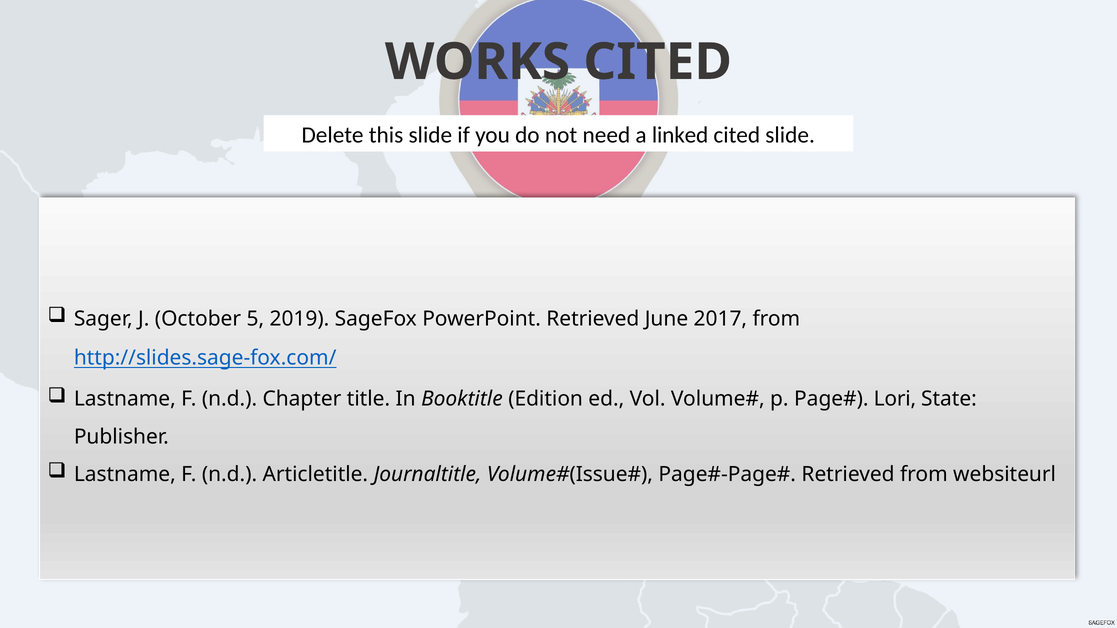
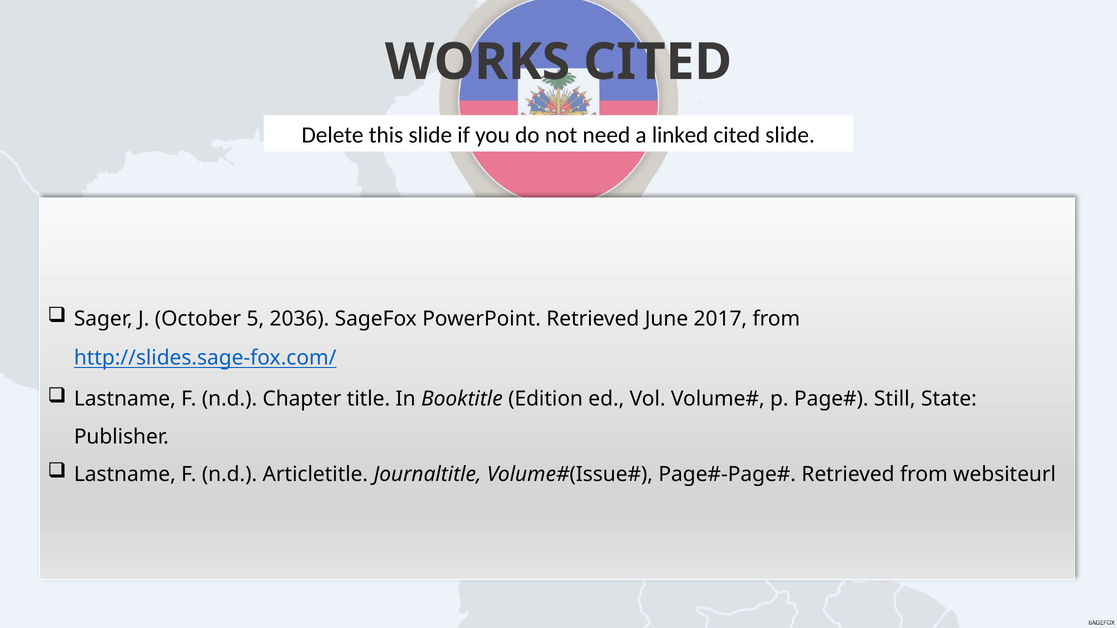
2019: 2019 -> 2036 (299, 319)
Lori: Lori -> Still (895, 399)
